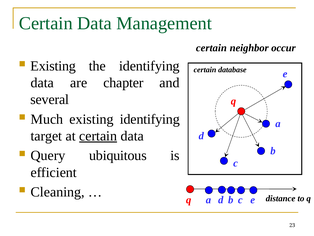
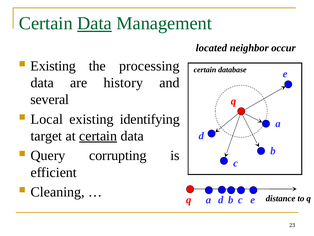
Data underline: none -> present (95, 23)
certain: certain -> located (211, 48)
the identifying: identifying -> processing (149, 66)
chapter: chapter -> history (123, 83)
Much: Much -> Local (47, 119)
ubiquitous: ubiquitous -> corrupting (118, 155)
